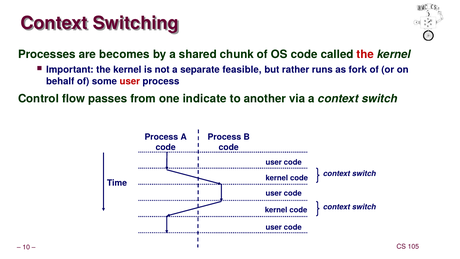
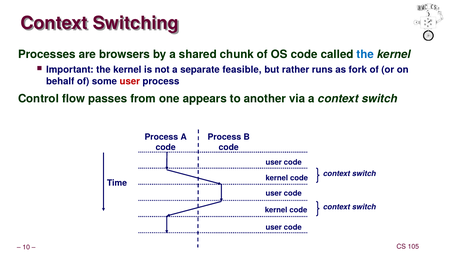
becomes: becomes -> browsers (125, 54)
the colour: red -> blue (365, 54)
indicate: indicate -> appears (205, 99)
